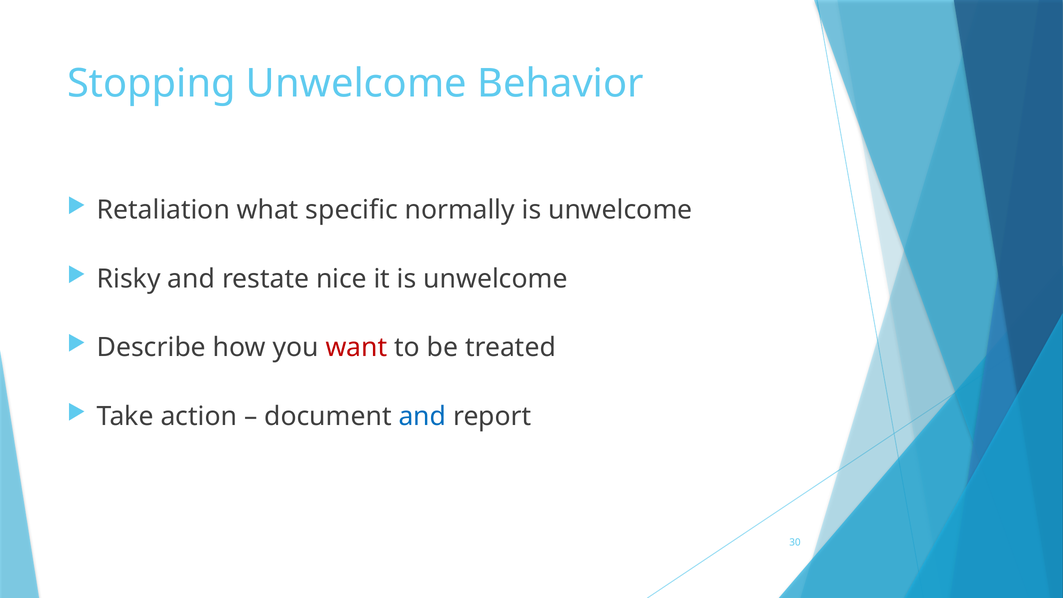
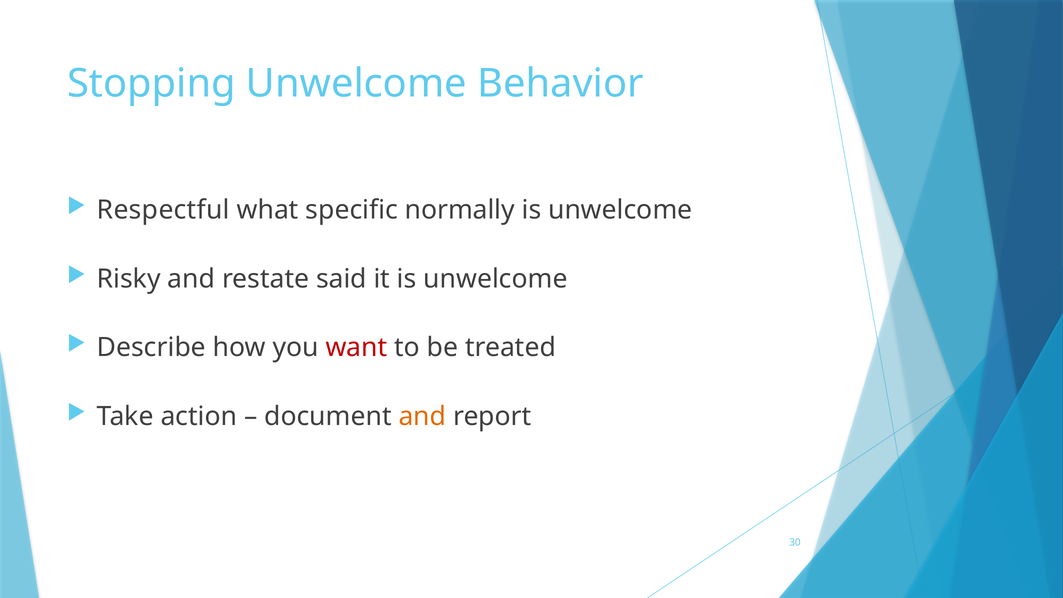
Retaliation: Retaliation -> Respectful (163, 210)
nice: nice -> said (341, 279)
and colour: blue -> orange (422, 416)
